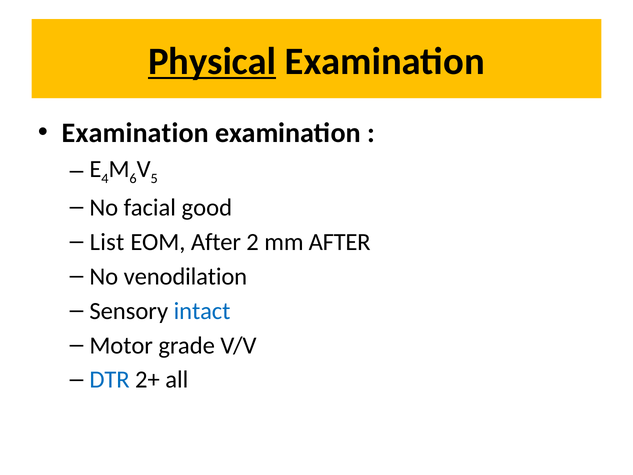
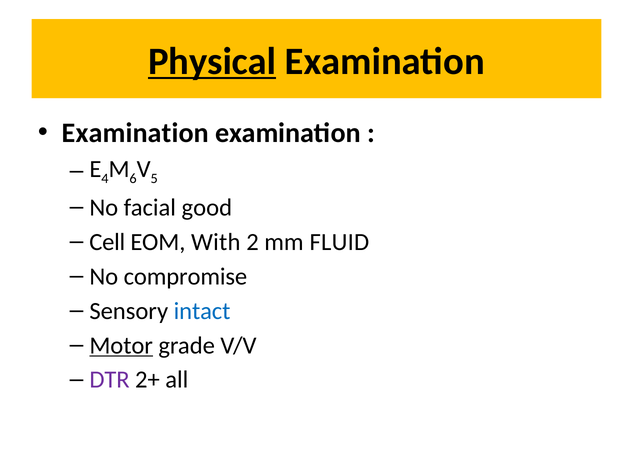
List: List -> Cell (107, 242)
EOM After: After -> With (216, 242)
mm AFTER: AFTER -> FLUID (339, 242)
venodilation: venodilation -> compromise (185, 276)
Motor underline: none -> present (121, 345)
DTR colour: blue -> purple (110, 380)
